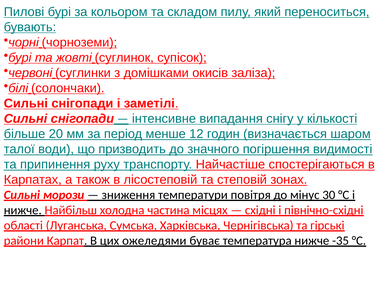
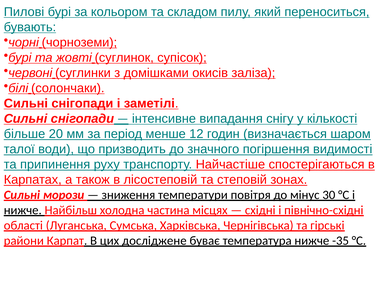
ожеледями: ожеледями -> досліджене (154, 241)
